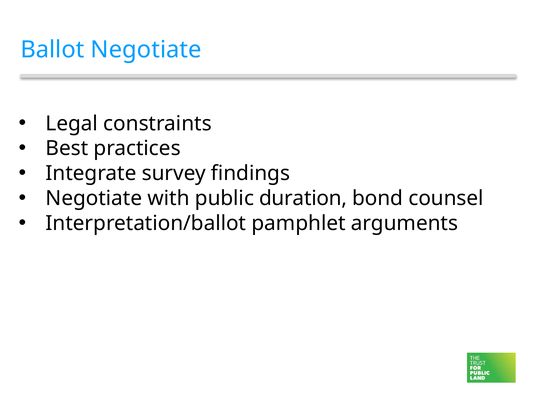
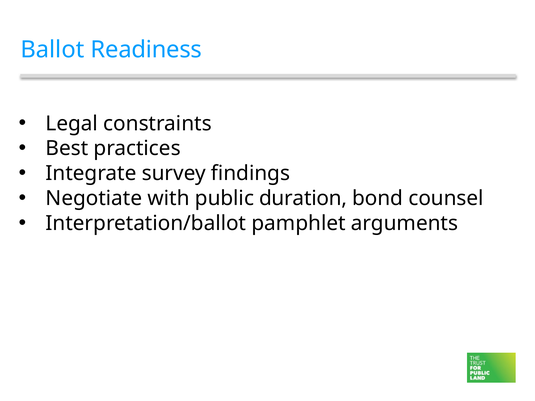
Ballot Negotiate: Negotiate -> Readiness (146, 50)
